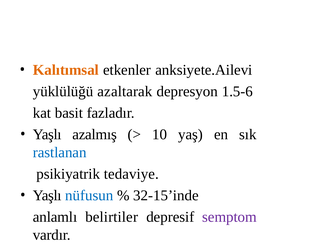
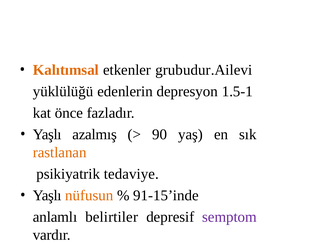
anksiyete.Ailevi: anksiyete.Ailevi -> grubudur.Ailevi (204, 70)
azaltarak: azaltarak -> edenlerin (125, 91)
1.5-6: 1.5-6 -> 1.5-1 (237, 91)
basit: basit -> önce (69, 113)
10: 10 -> 90 (160, 134)
rastlanan colour: blue -> orange (60, 152)
nüfusun colour: blue -> orange (89, 195)
32-15’inde: 32-15’inde -> 91-15’inde (166, 195)
